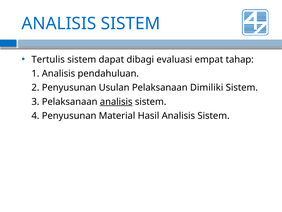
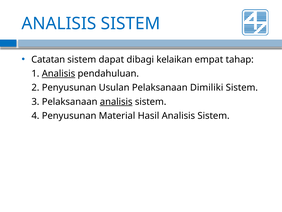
Tertulis: Tertulis -> Catatan (48, 59)
evaluasi: evaluasi -> kelaikan (174, 59)
Analisis underline: none -> present (58, 73)
